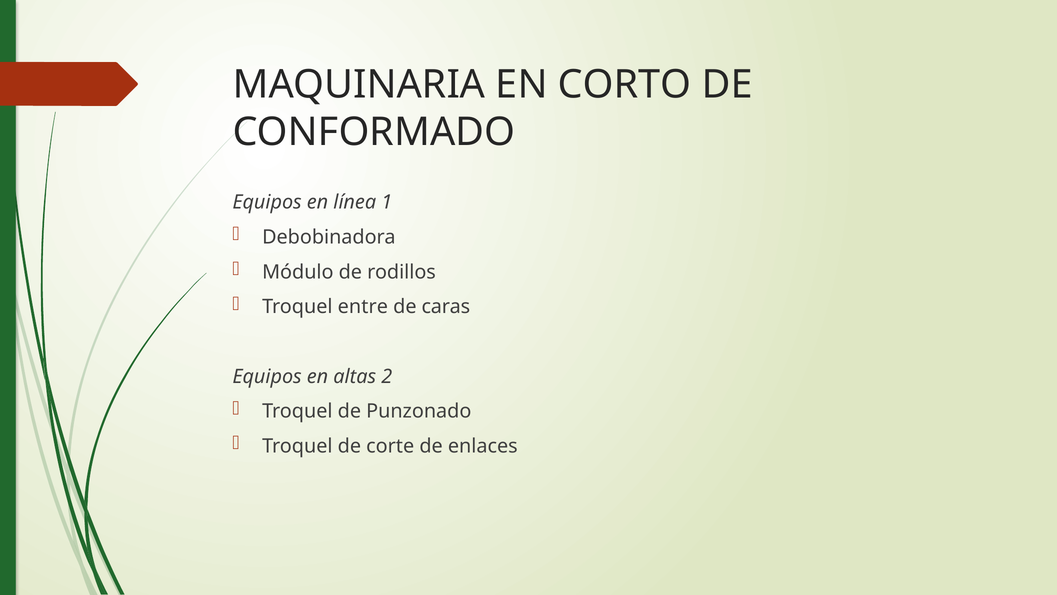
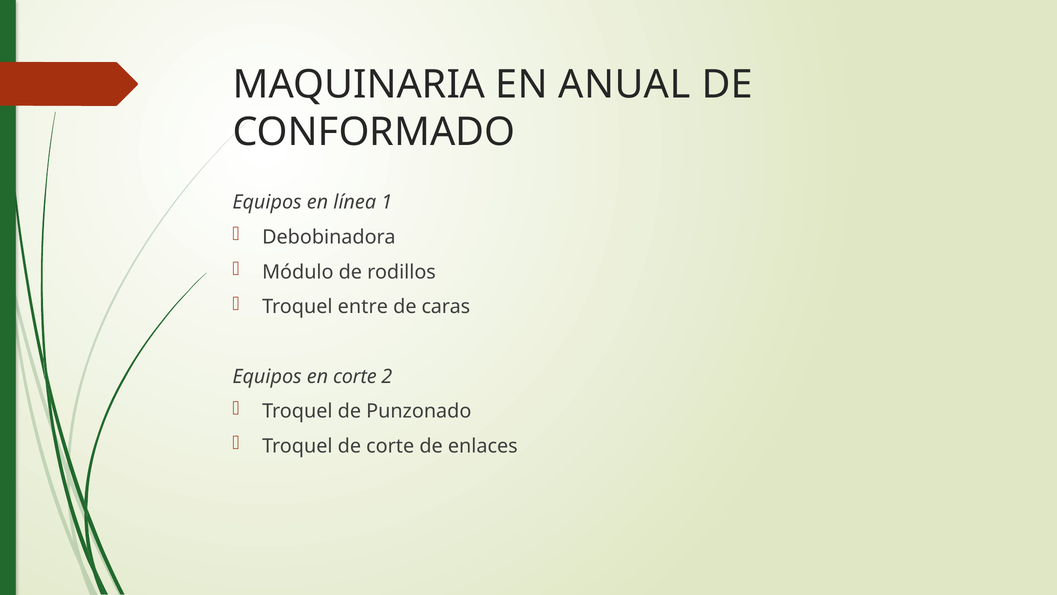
CORTO: CORTO -> ANUAL (624, 85)
en altas: altas -> corte (355, 376)
